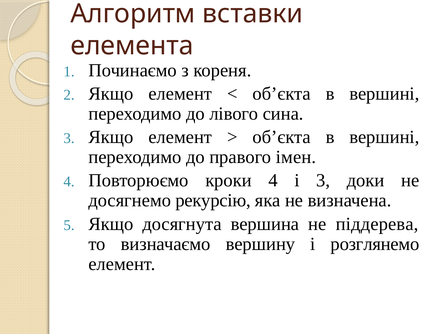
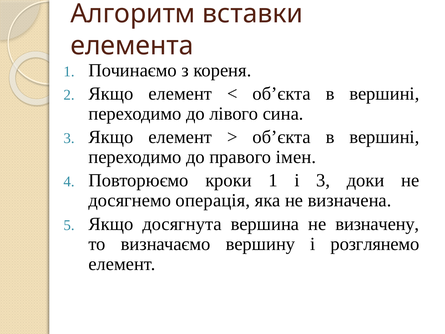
кроки 4: 4 -> 1 (273, 180)
рекурсію: рекурсію -> операція (213, 200)
піддерева: піддерева -> визначену (377, 224)
